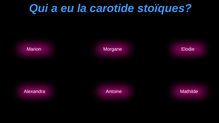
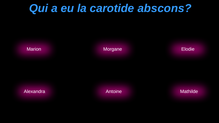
stoïques: stoïques -> abscons (165, 8)
